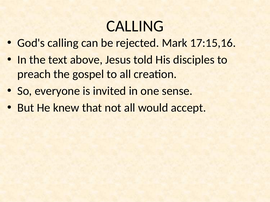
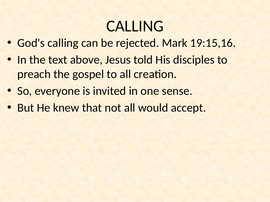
17:15,16: 17:15,16 -> 19:15,16 (213, 43)
